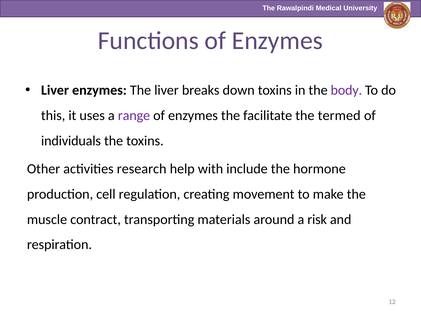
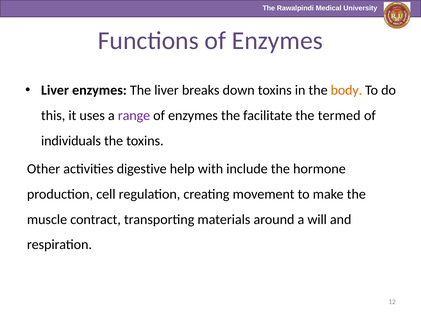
body colour: purple -> orange (346, 90)
research: research -> digestive (142, 169)
risk: risk -> will (317, 219)
